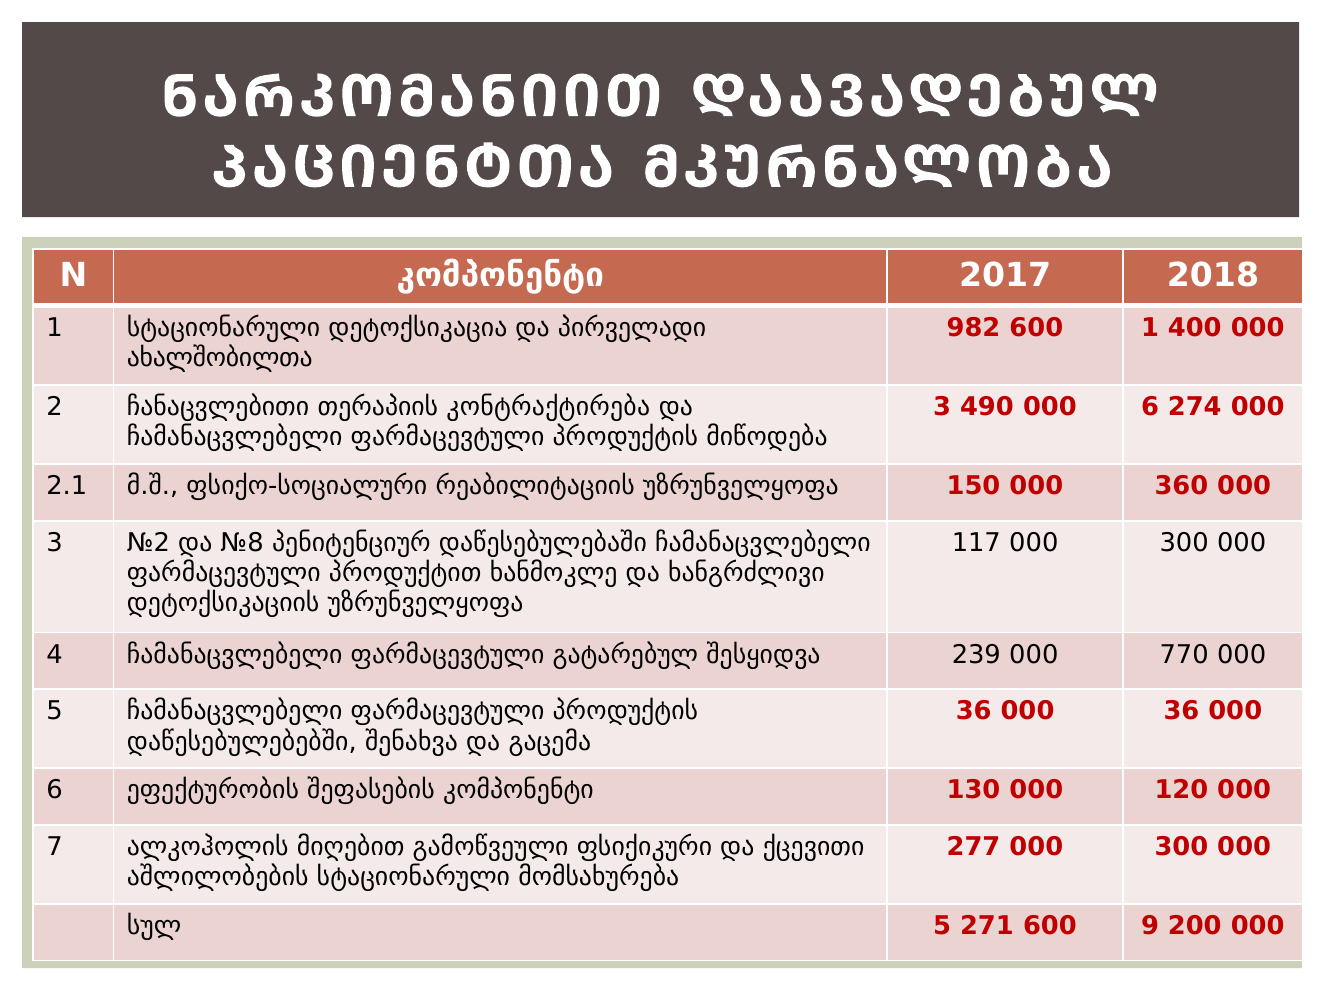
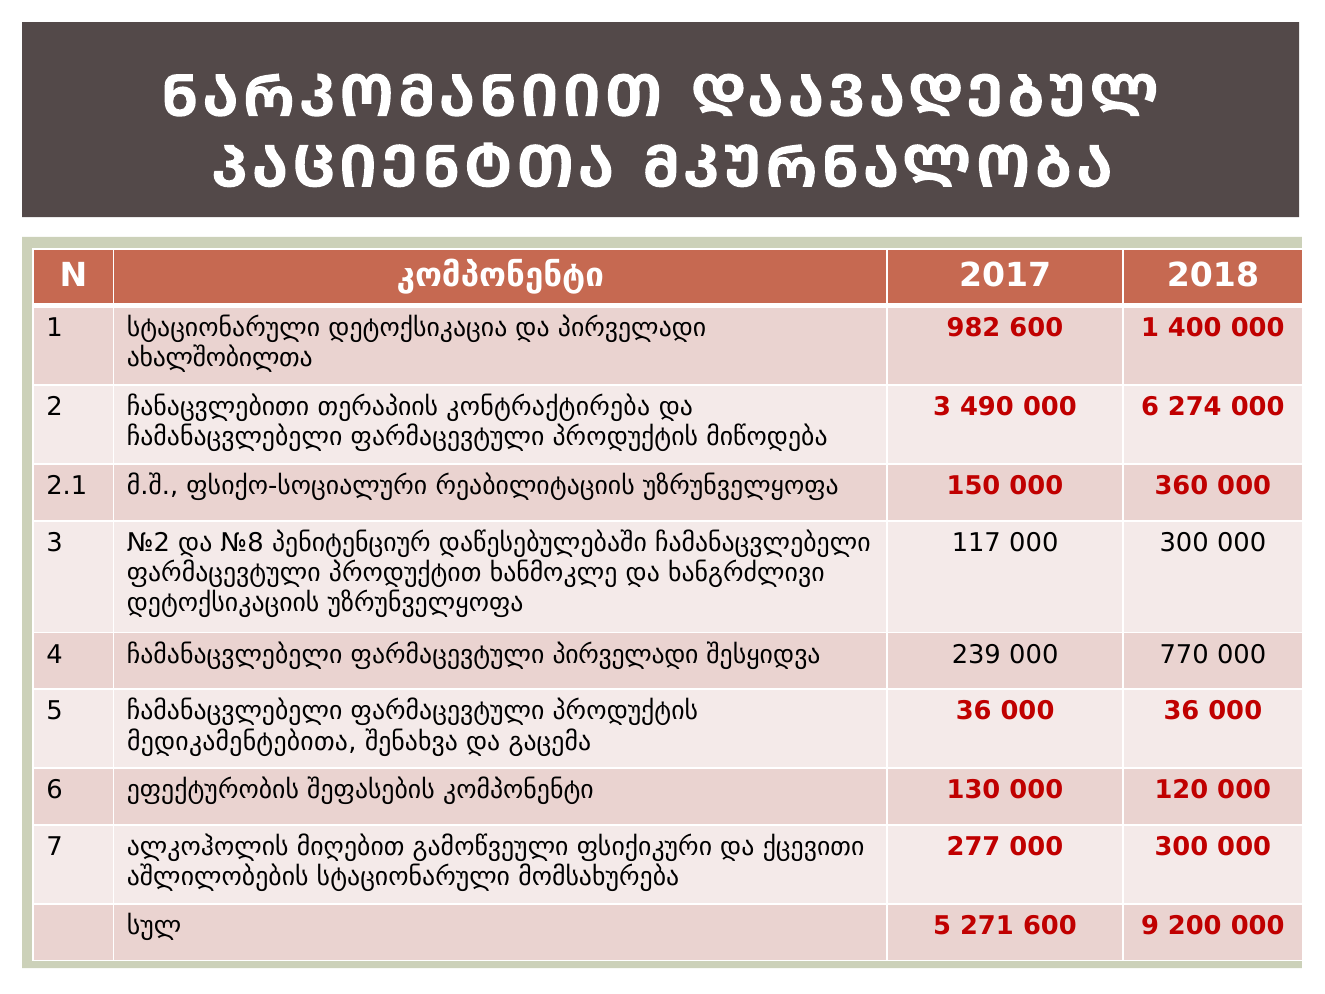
ფარმაცევტული გატარებულ: გატარებულ -> პირველადი (626, 654)
დაწესებულებებში: დაწესებულებებში -> მედიკამენტებითა (242, 741)
